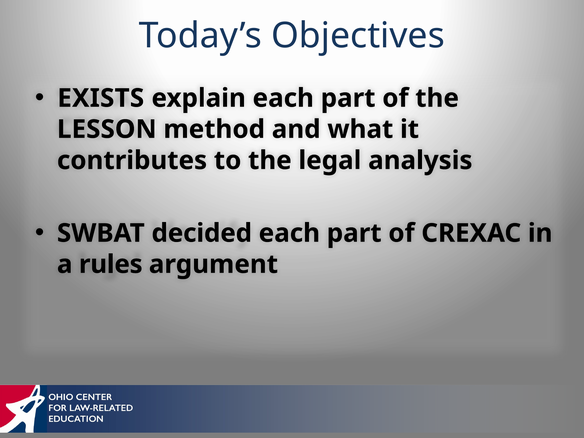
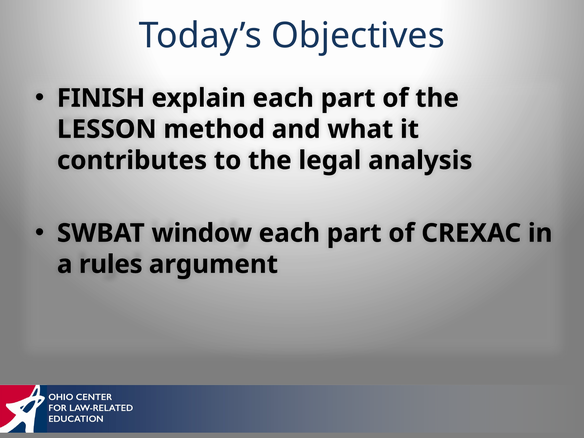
EXISTS: EXISTS -> FINISH (101, 98)
decided: decided -> window (202, 233)
